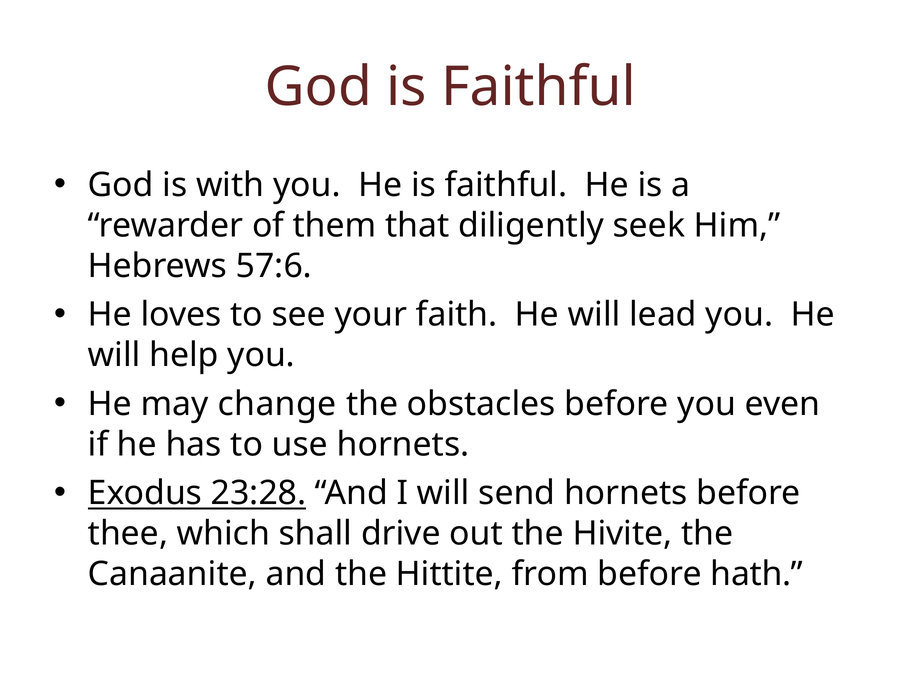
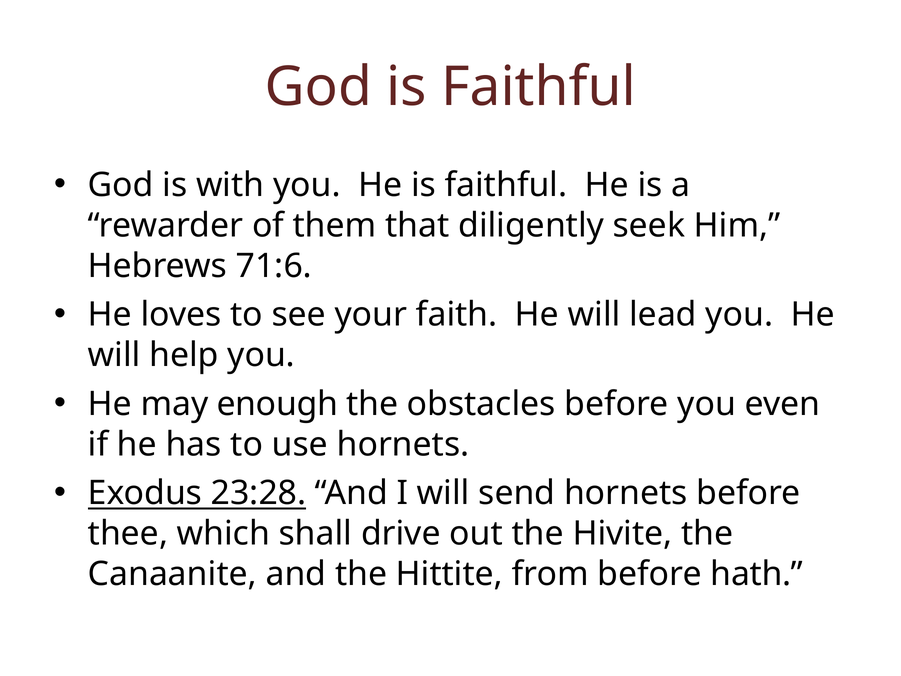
57:6: 57:6 -> 71:6 (274, 266)
change: change -> enough (277, 404)
